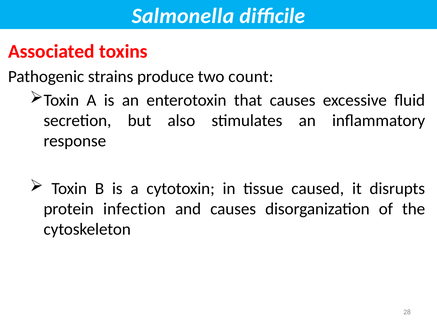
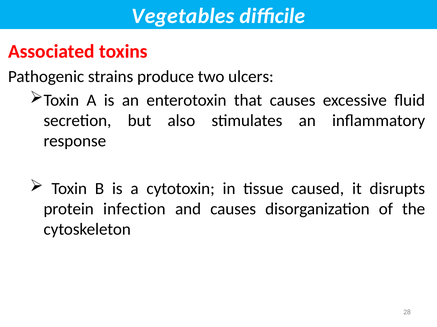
Salmonella: Salmonella -> Vegetables (183, 16)
count: count -> ulcers (251, 77)
